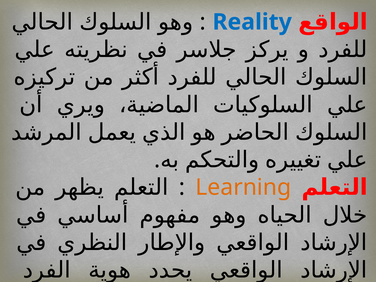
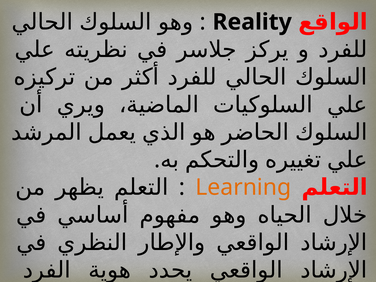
Reality colour: blue -> black (252, 22)
